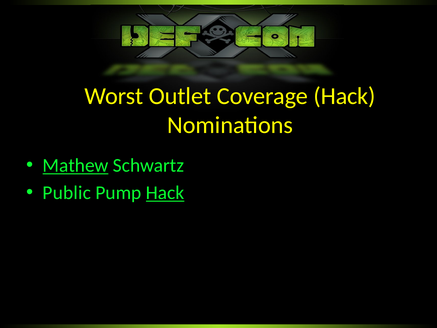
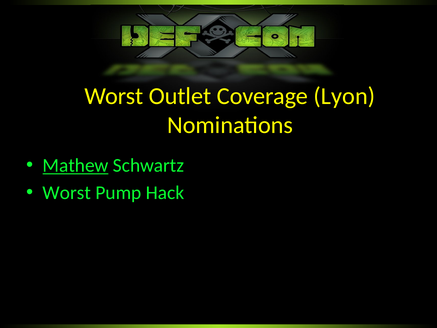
Coverage Hack: Hack -> Lyon (344, 96)
Public: Public -> Worst (67, 193)
Hack underline: present -> none (165, 193)
